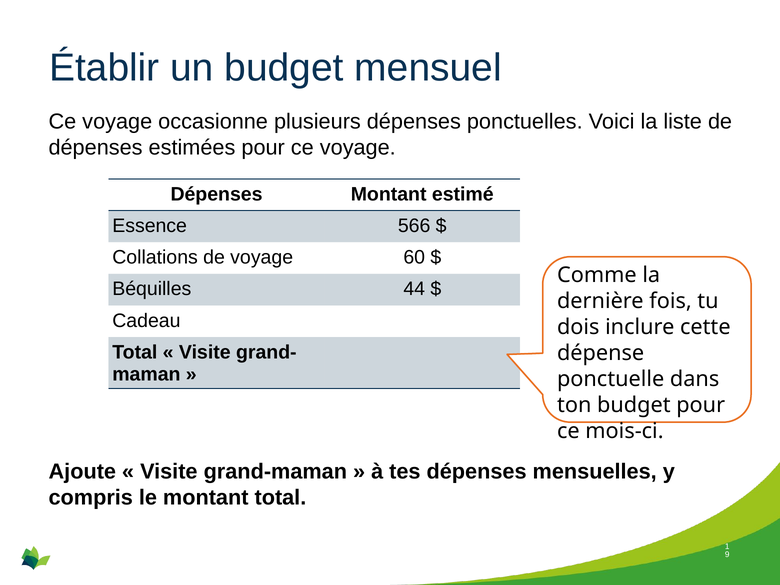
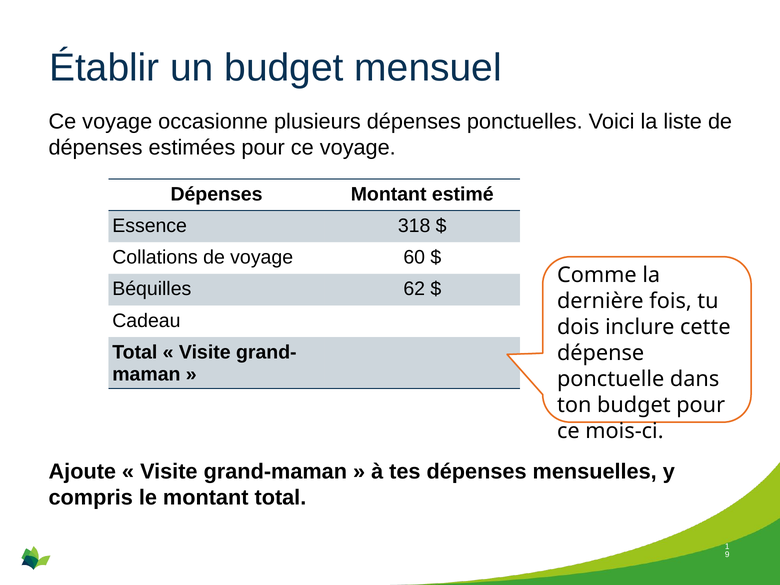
566: 566 -> 318 (414, 226)
44: 44 -> 62 (414, 289)
